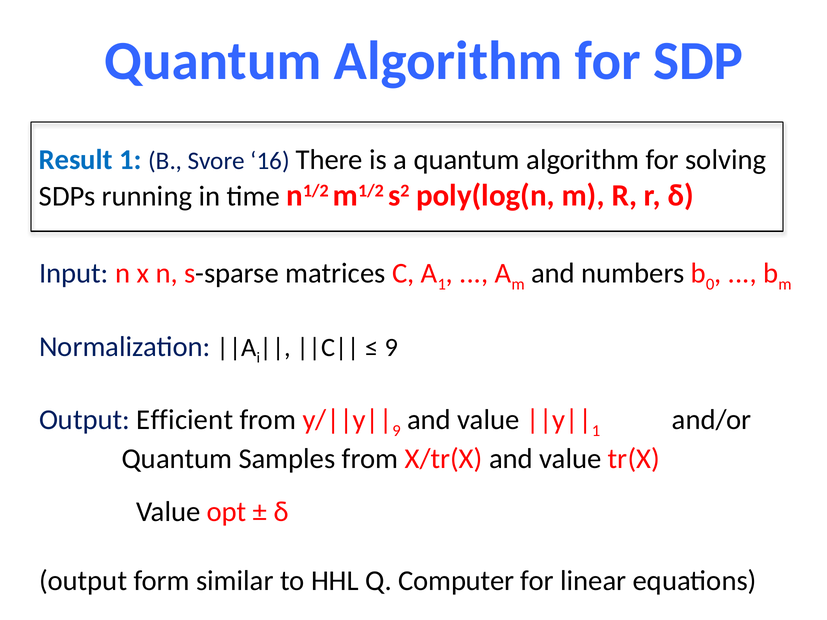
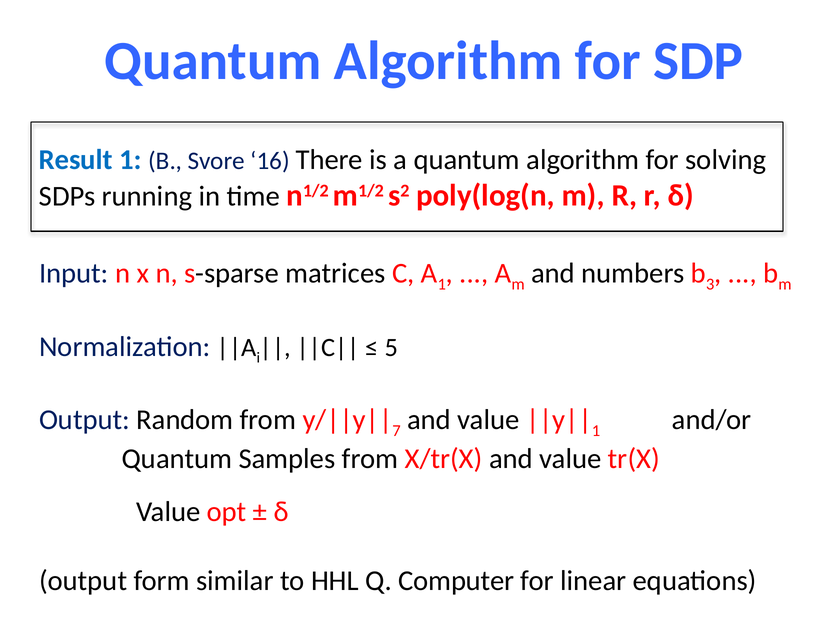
0: 0 -> 3 (710, 284)
9: 9 -> 5 (391, 348)
Efficient: Efficient -> Random (185, 420)
9: 9 -> 7 (396, 431)
